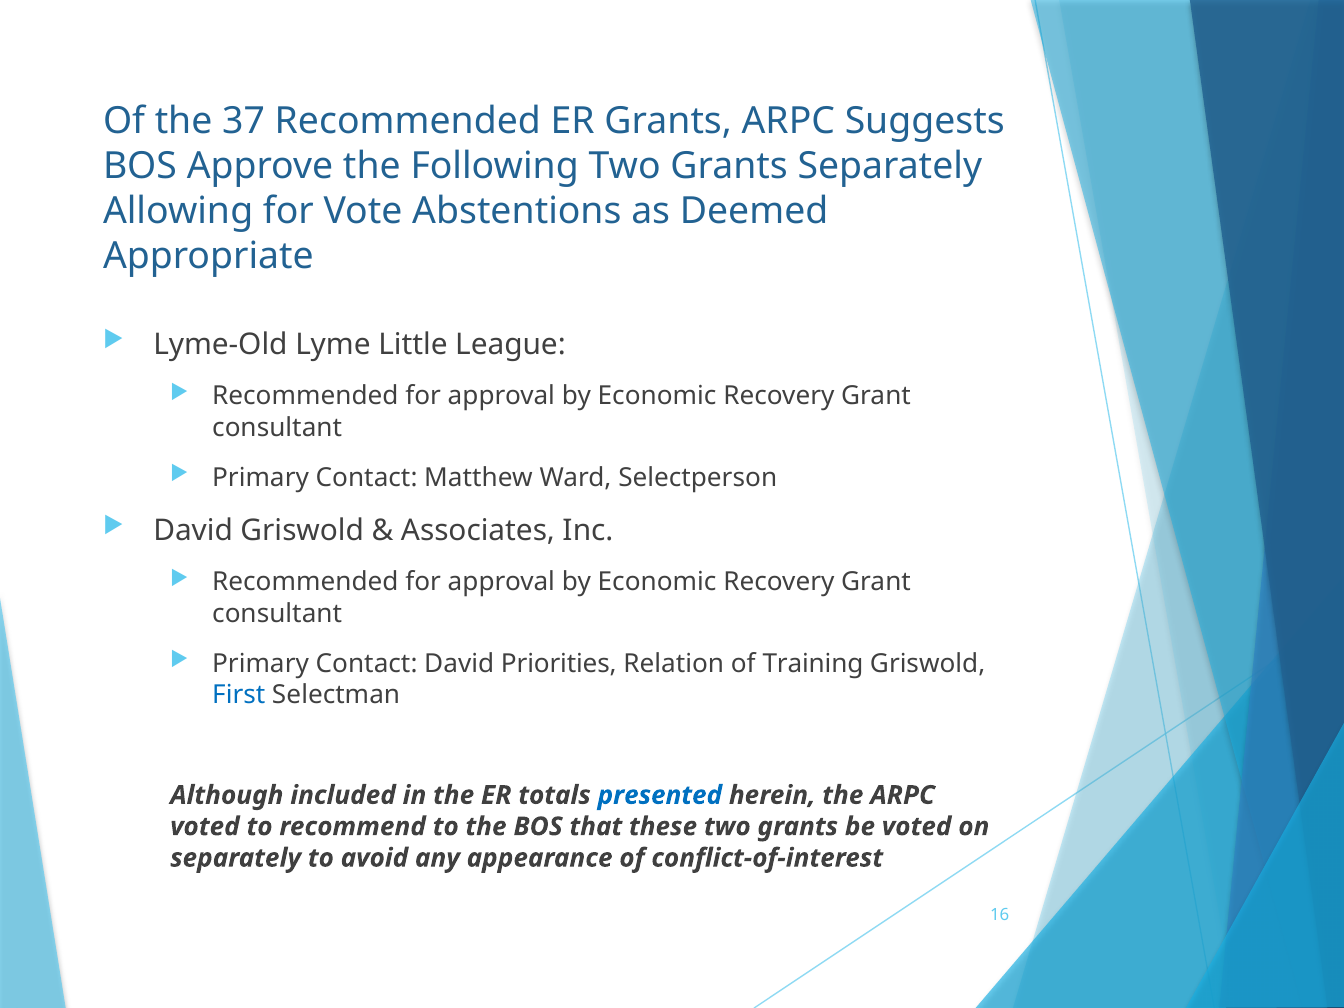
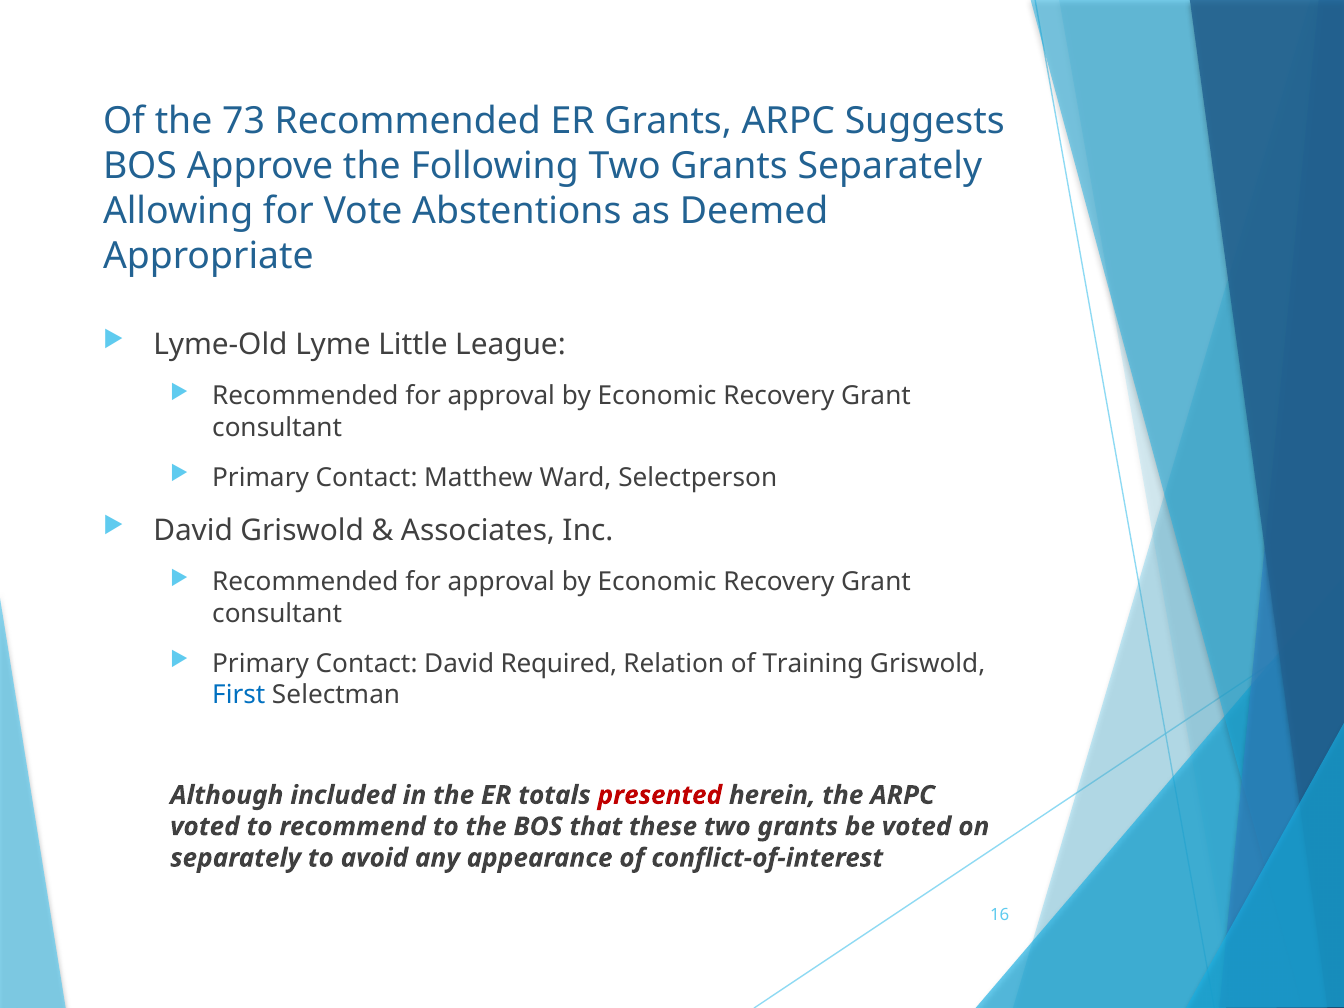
37: 37 -> 73 (244, 121)
Priorities: Priorities -> Required (559, 664)
presented colour: blue -> red (660, 795)
